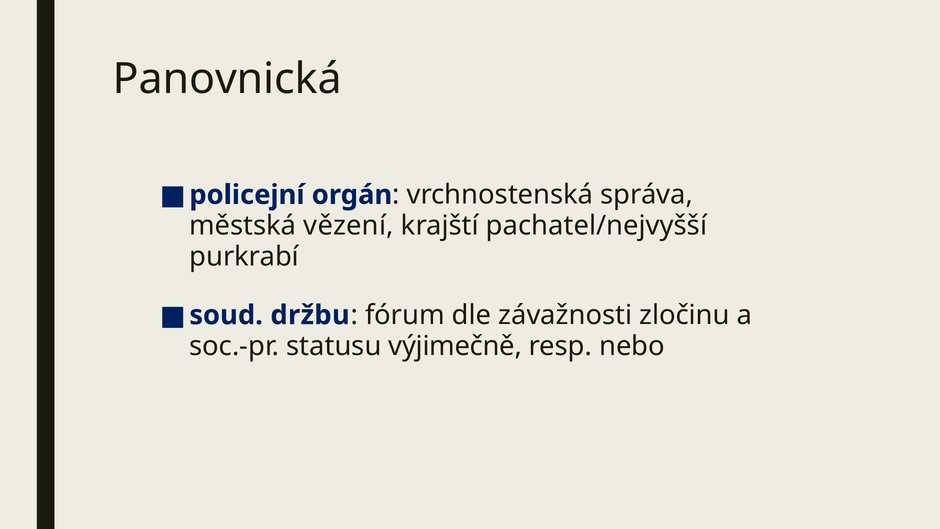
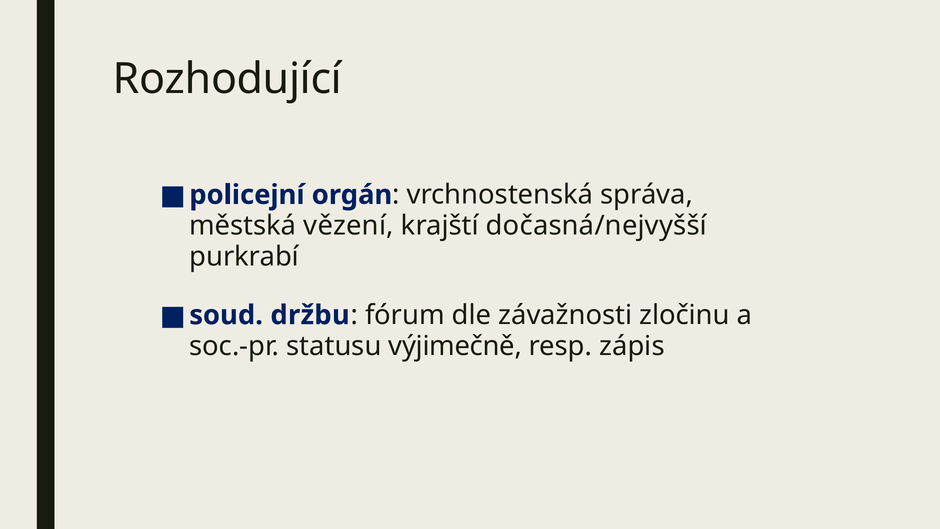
Panovnická: Panovnická -> Rozhodující (227, 79)
pachatel/nejvyšší: pachatel/nejvyšší -> dočasná/nejvyšší (596, 226)
nebo: nebo -> zápis (632, 346)
